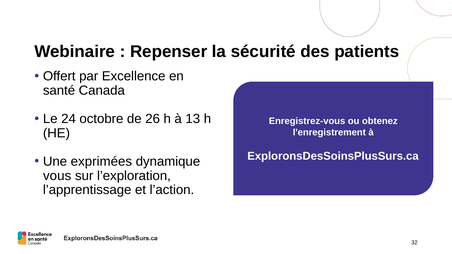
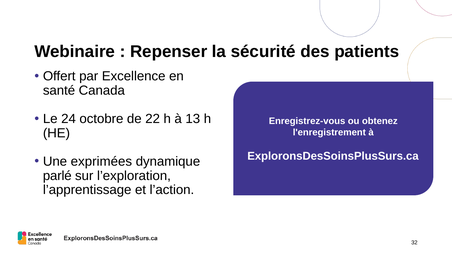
26: 26 -> 22 (153, 119)
vous: vous -> parlé (57, 176)
